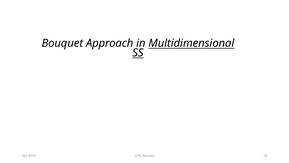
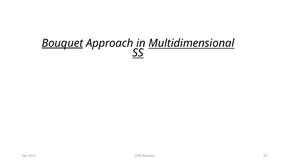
Bouquet underline: none -> present (62, 43)
